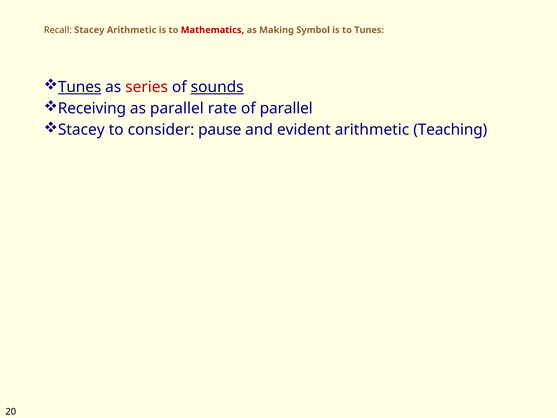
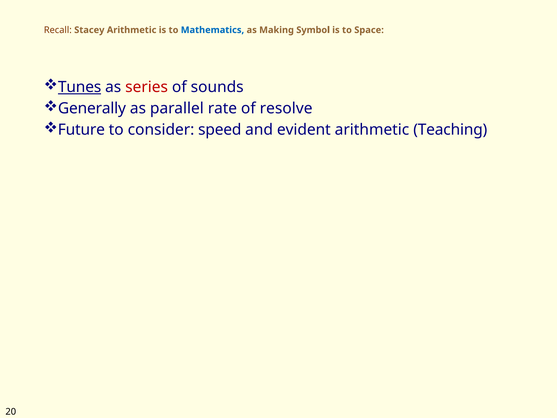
Mathematics colour: red -> blue (212, 30)
to Tunes: Tunes -> Space (369, 30)
sounds underline: present -> none (217, 87)
Receiving: Receiving -> Generally (92, 108)
of parallel: parallel -> resolve (286, 108)
Stacey: Stacey -> Future (81, 130)
pause: pause -> speed (220, 130)
